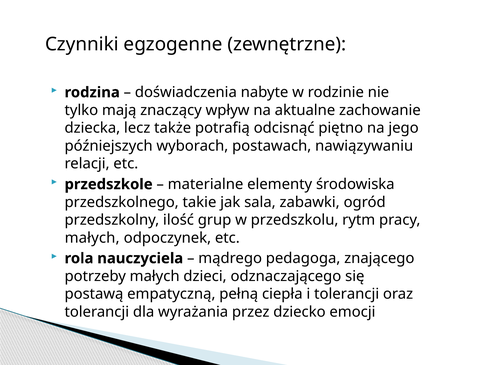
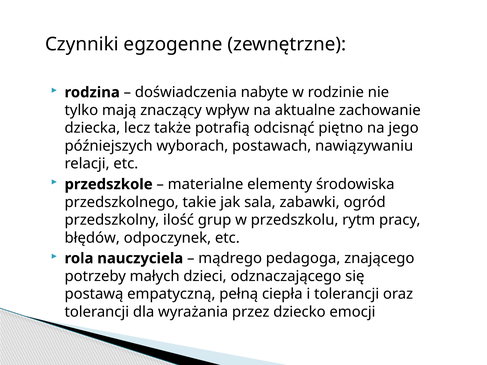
małych: małych -> błędów (92, 238)
